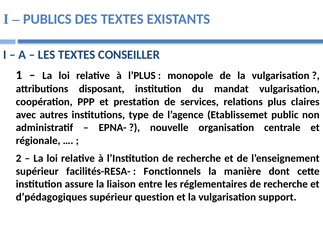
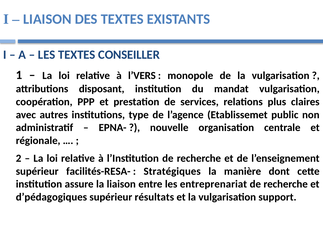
PUBLICS: PUBLICS -> LIAISON (47, 19)
l’PLUS: l’PLUS -> l’VERS (142, 76)
Fonctionnels: Fonctionnels -> Stratégiques (172, 171)
réglementaires: réglementaires -> entreprenariat (213, 184)
question: question -> résultats (154, 197)
